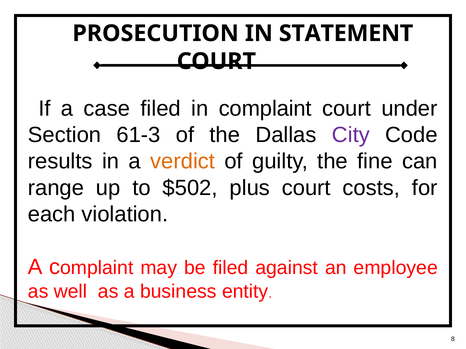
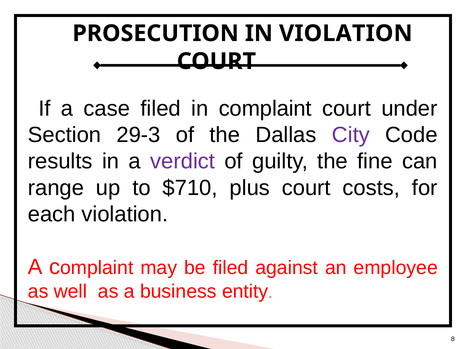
IN STATEMENT: STATEMENT -> VIOLATION (346, 33)
61-3: 61-3 -> 29-3 (138, 135)
verdict colour: orange -> purple (183, 162)
$502: $502 -> $710 (190, 188)
